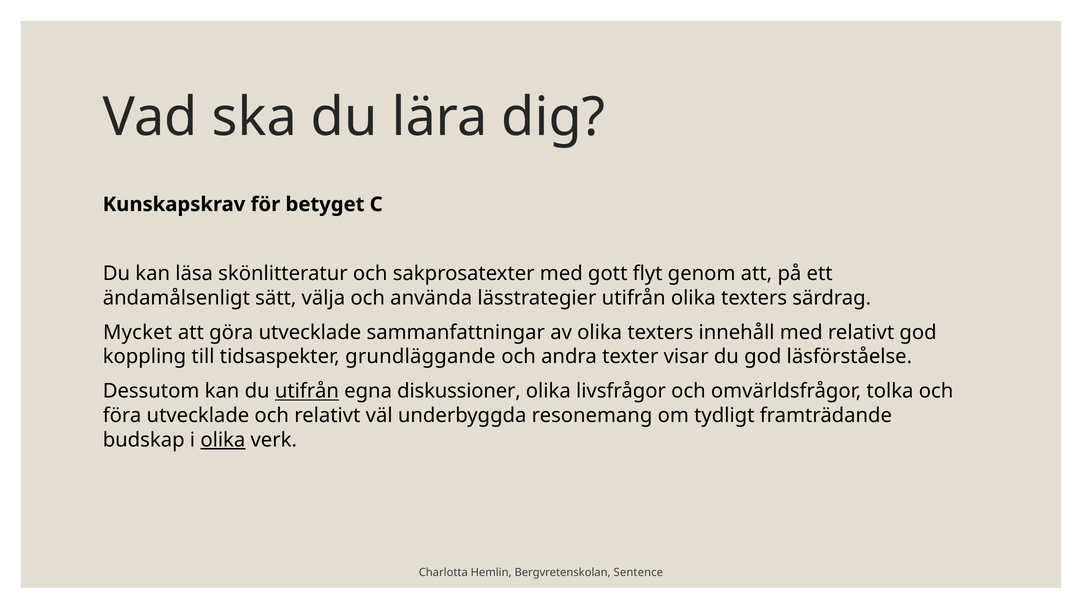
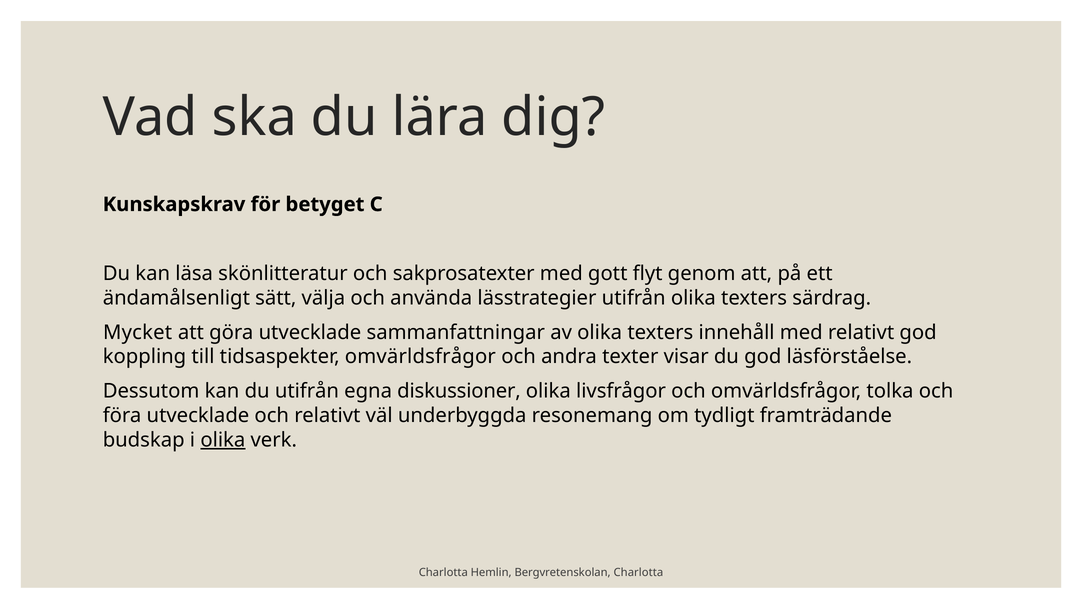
tidsaspekter grundläggande: grundläggande -> omvärldsfrågor (420, 356)
utifrån underline: present -> none (307, 391)
Bergvretenskolan Sentence: Sentence -> Charlotta (638, 572)
